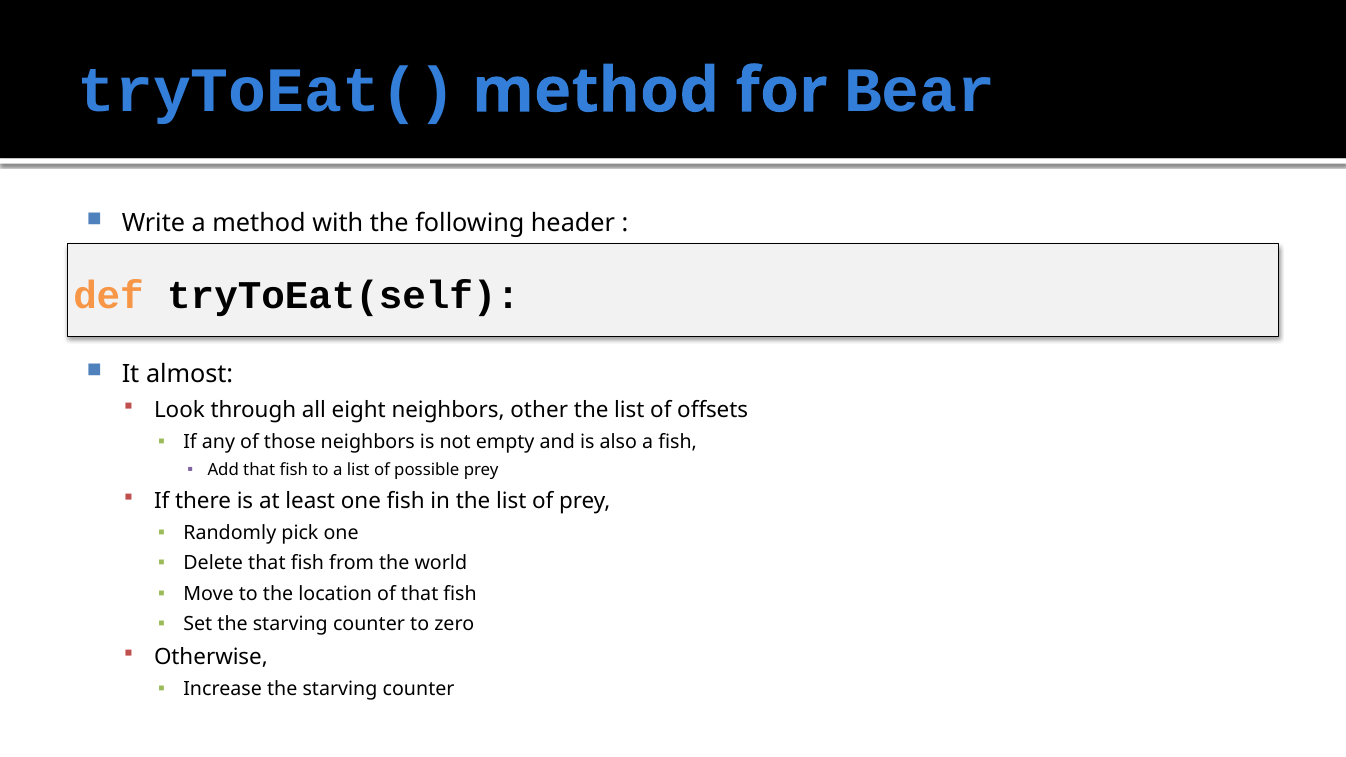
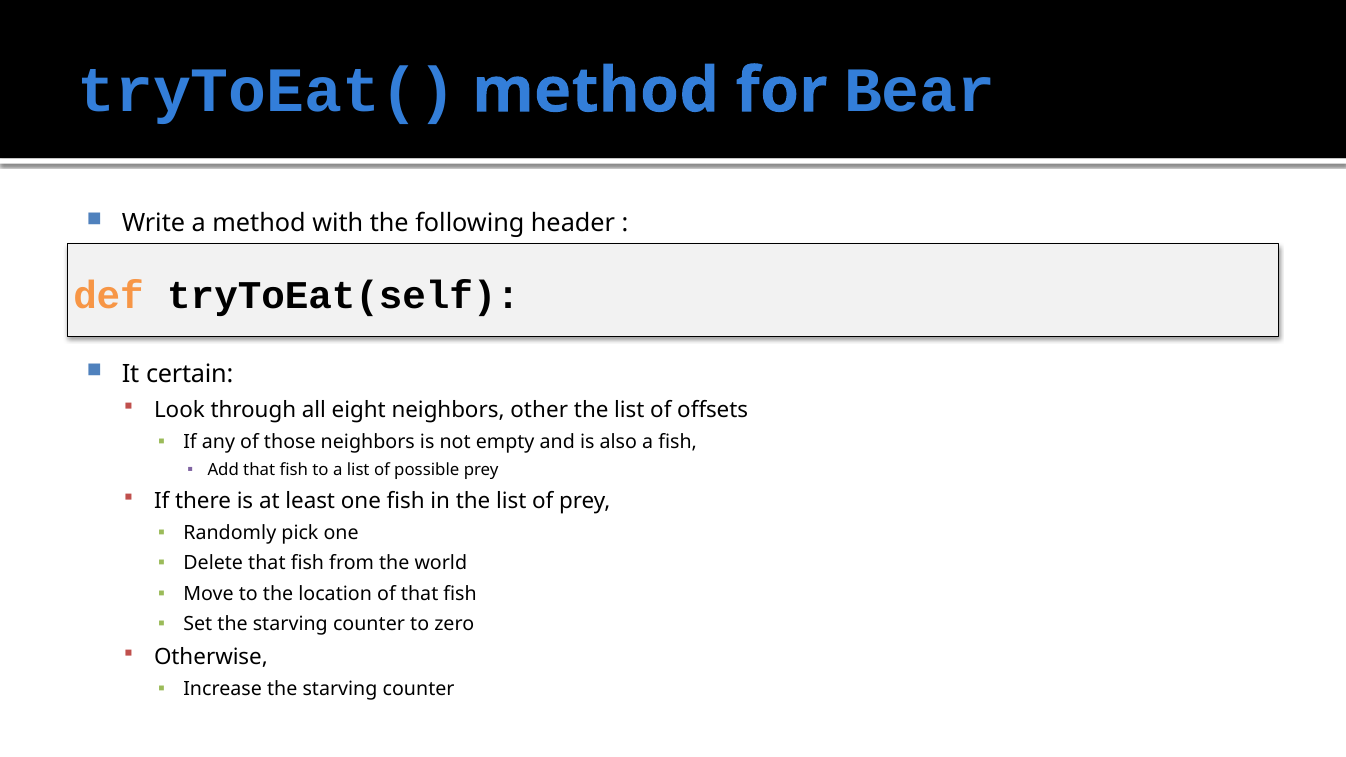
almost: almost -> certain (190, 374)
